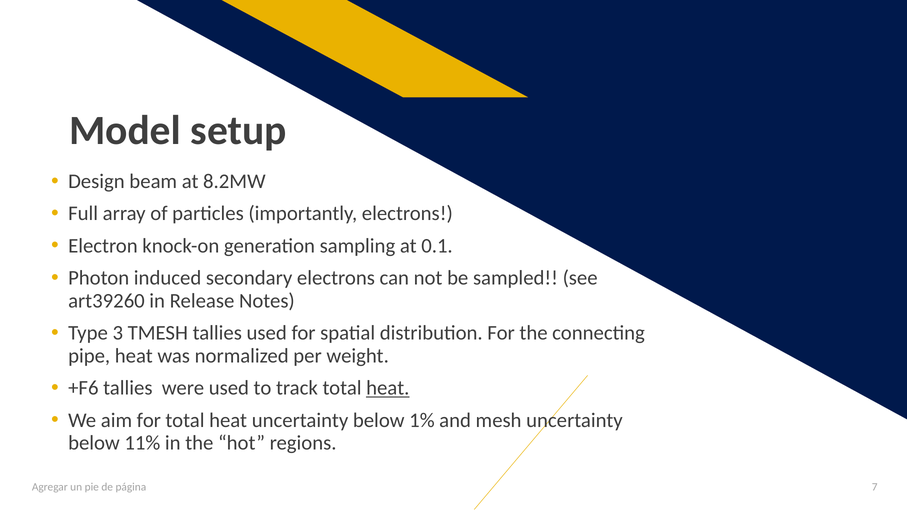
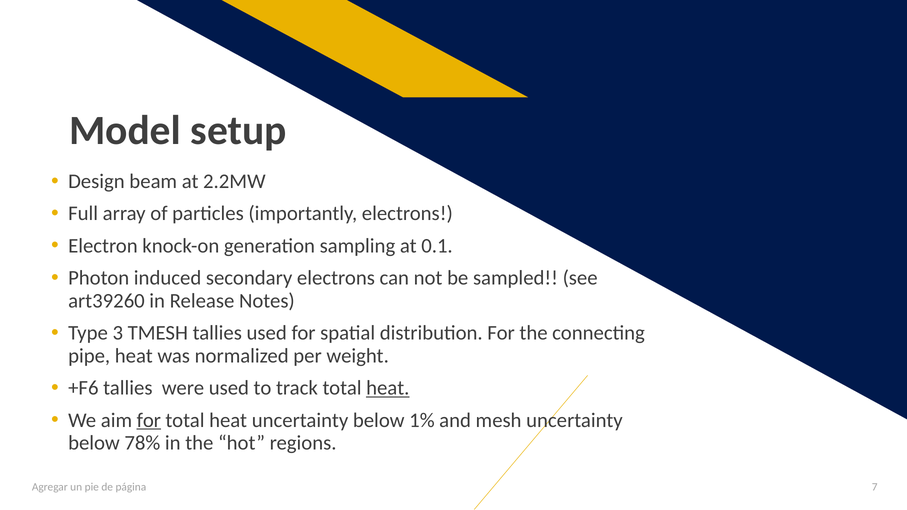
8.2MW: 8.2MW -> 2.2MW (234, 181)
for underline: none -> present (149, 420)
11%: 11% -> 78% (142, 443)
